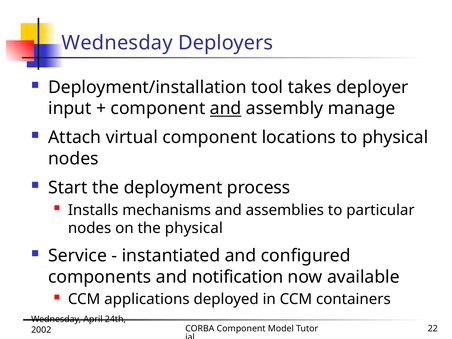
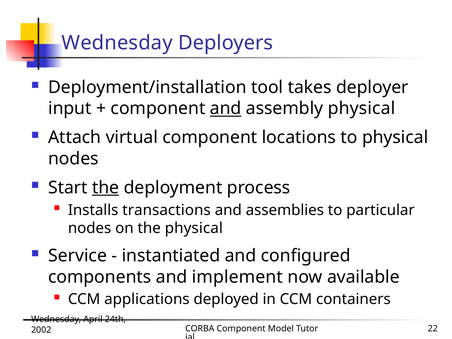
assembly manage: manage -> physical (362, 109)
the underline: none -> present (106, 188)
mechanisms: mechanisms -> transactions (166, 210)
notification: notification -> implement (237, 277)
